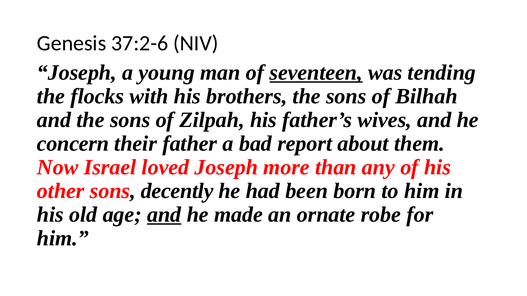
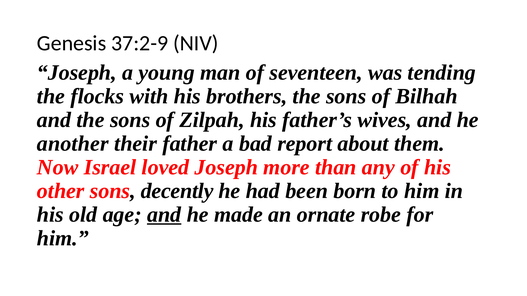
37:2-6: 37:2-6 -> 37:2-9 (140, 43)
seventeen underline: present -> none (316, 73)
concern: concern -> another (73, 144)
